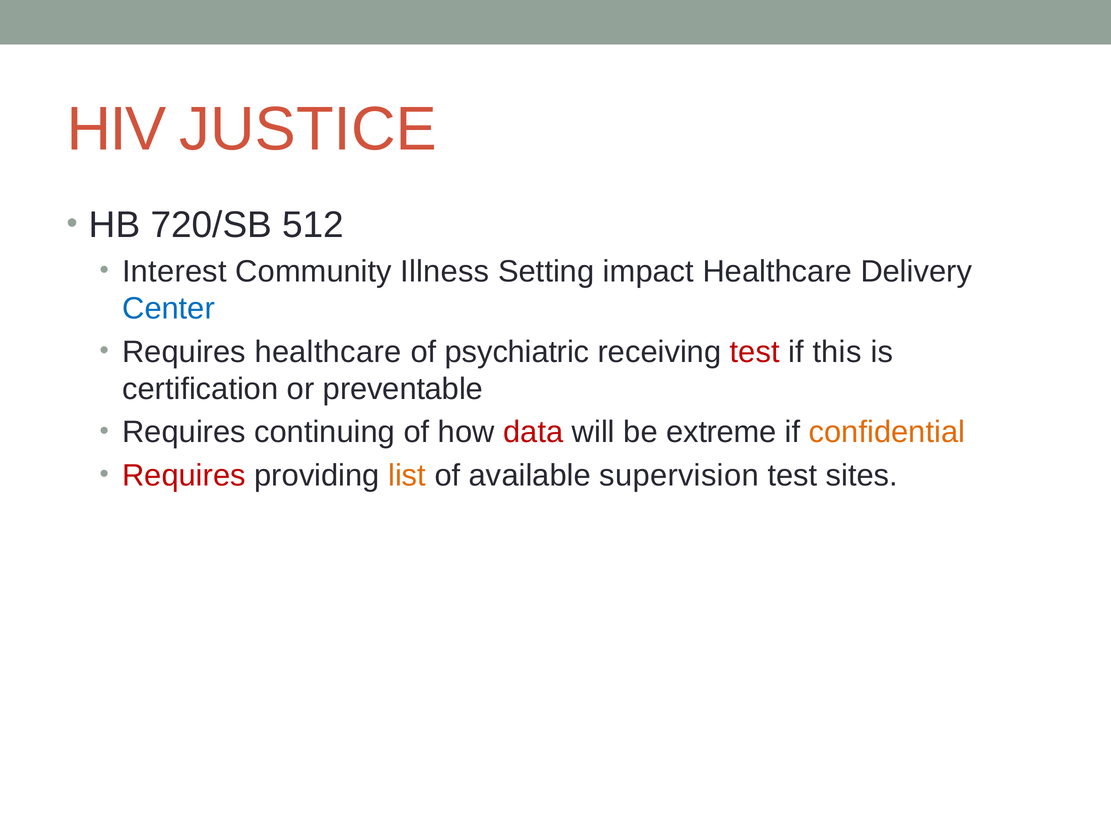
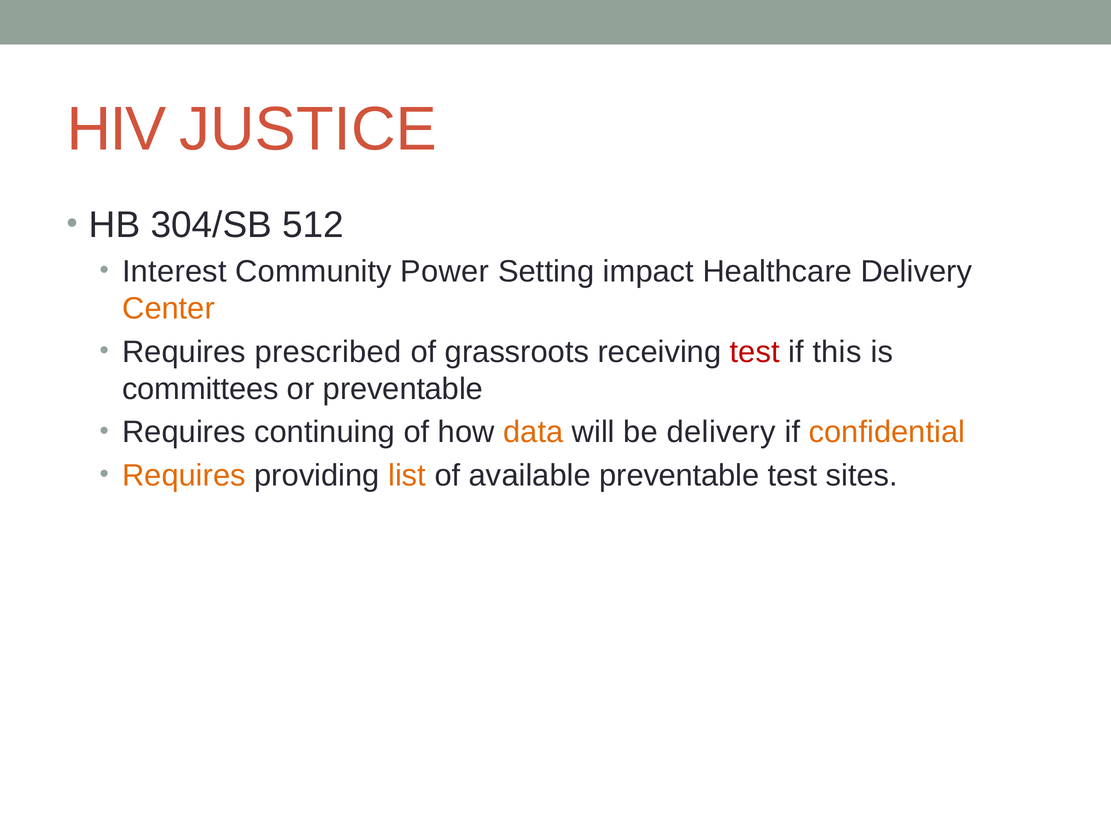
720/SB: 720/SB -> 304/SB (211, 225)
Illness: Illness -> Power (445, 271)
Center colour: blue -> orange (169, 308)
Requires healthcare: healthcare -> prescribed (328, 352)
psychiatric: psychiatric -> grassroots (517, 352)
certification: certification -> committees (200, 389)
data colour: red -> orange (533, 432)
be extreme: extreme -> delivery (721, 432)
Requires colour: red -> orange (184, 475)
available supervision: supervision -> preventable (679, 475)
